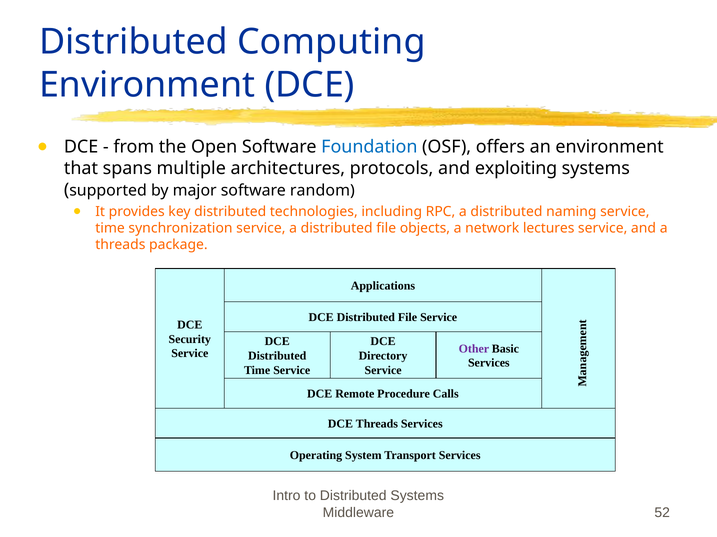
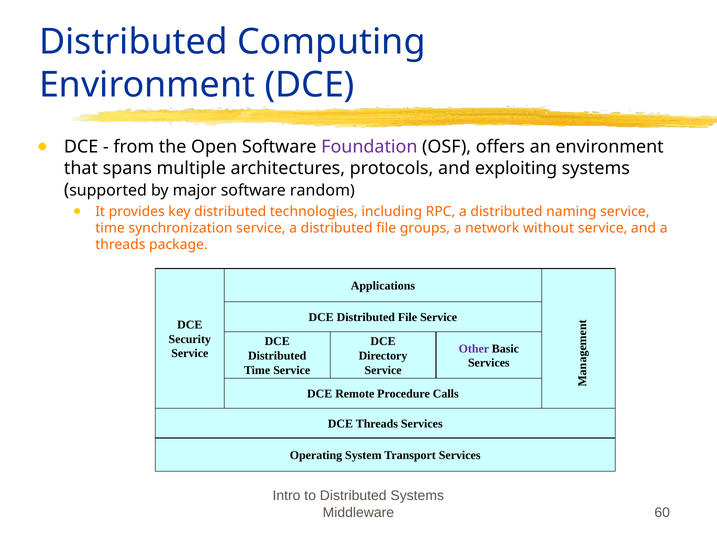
Foundation colour: blue -> purple (369, 147)
objects: objects -> groups (425, 228)
lectures: lectures -> without (549, 228)
52: 52 -> 60 (662, 513)
